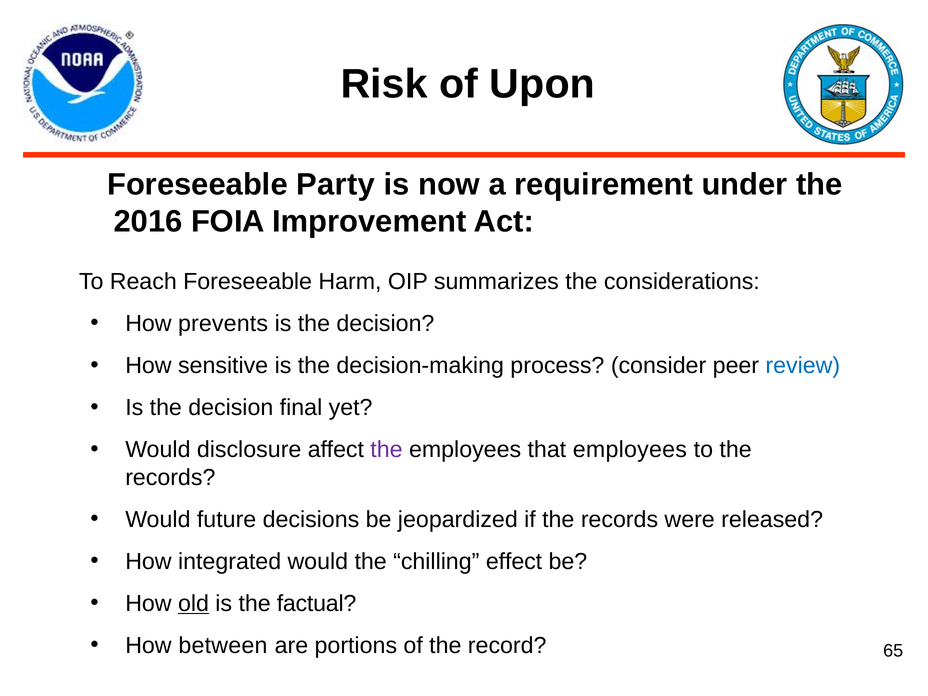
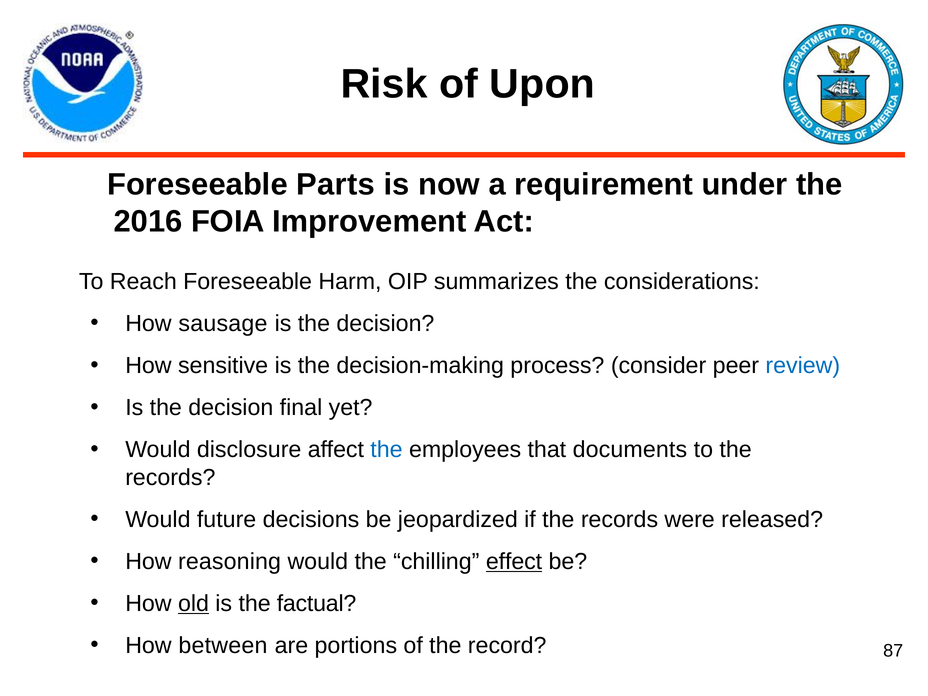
Party: Party -> Parts (336, 185)
prevents: prevents -> sausage (223, 324)
the colour: purple -> blue (386, 450)
that employees: employees -> documents (630, 450)
integrated: integrated -> reasoning (230, 561)
effect underline: none -> present (514, 561)
65: 65 -> 87 (893, 651)
